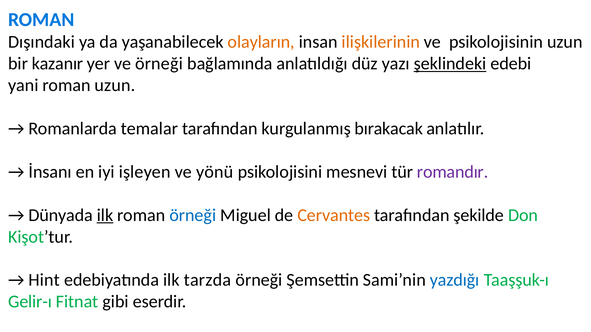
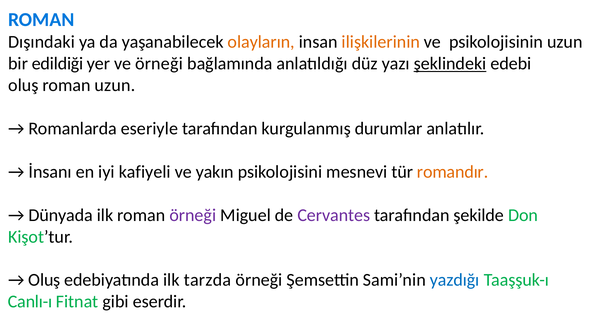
kazanır: kazanır -> edildiği (58, 64)
yani: yani -> oluş (23, 85)
temalar: temalar -> eseriyle (149, 129)
bırakacak: bırakacak -> durumlar (389, 129)
işleyen: işleyen -> kafiyeli (145, 172)
yönü: yönü -> yakın (215, 172)
romandır colour: purple -> orange (453, 172)
ilk underline: present -> none (105, 215)
örneği colour: blue -> purple (193, 215)
Cervantes colour: orange -> purple (334, 215)
Hint: Hint -> Oluş (44, 280)
Gelir-ı: Gelir-ı -> Canlı-ı (30, 302)
